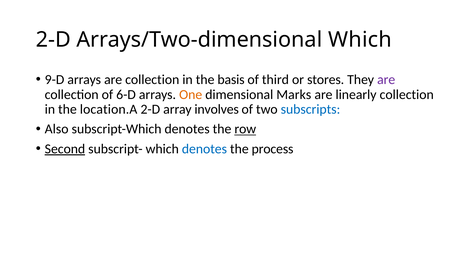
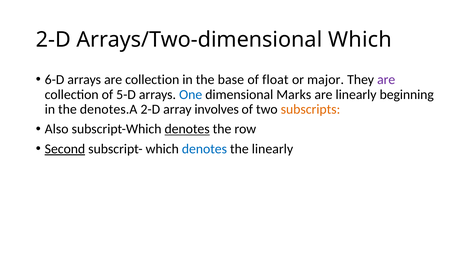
9-D: 9-D -> 6-D (55, 80)
basis: basis -> base (231, 80)
third: third -> float (275, 80)
stores: stores -> major (326, 80)
6-D: 6-D -> 5-D (126, 94)
One colour: orange -> blue (191, 94)
linearly collection: collection -> beginning (407, 94)
location.A: location.A -> denotes.A (109, 109)
subscripts colour: blue -> orange (310, 109)
denotes underline: none -> present (187, 129)
row underline: present -> none (245, 129)
the process: process -> linearly (272, 149)
